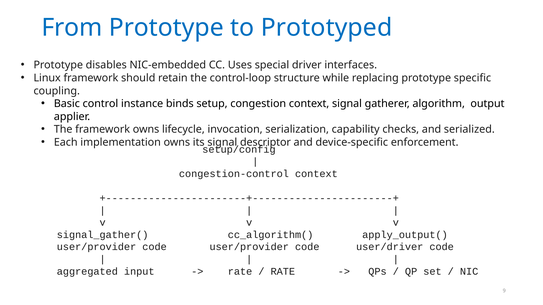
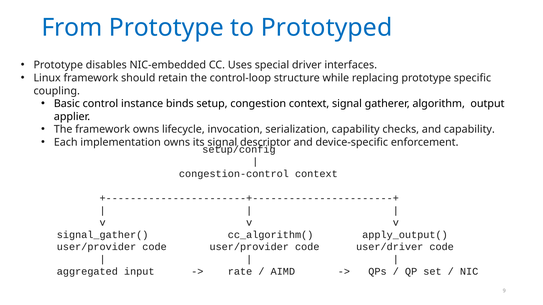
and serialized: serialized -> capability (469, 130)
RATE: RATE -> AIMD (283, 272)
